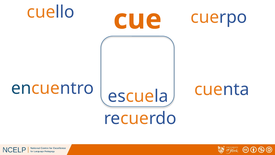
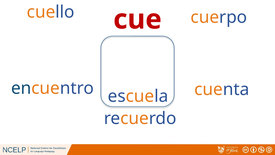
cue colour: orange -> red (138, 19)
